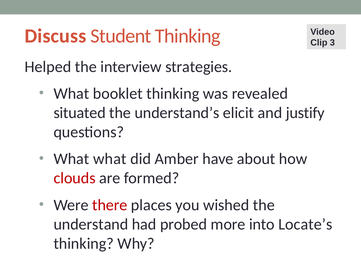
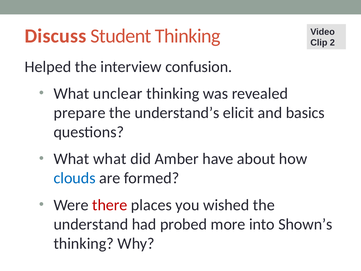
3: 3 -> 2 (332, 43)
strategies: strategies -> confusion (199, 67)
booklet: booklet -> unclear (118, 93)
situated: situated -> prepare (80, 113)
justify: justify -> basics (305, 113)
clouds colour: red -> blue (75, 178)
Locate’s: Locate’s -> Shown’s (305, 224)
